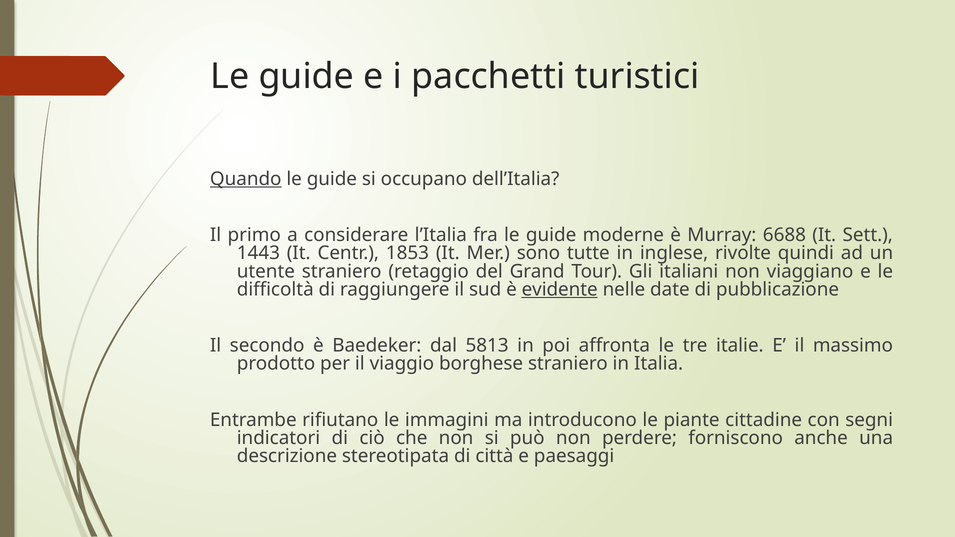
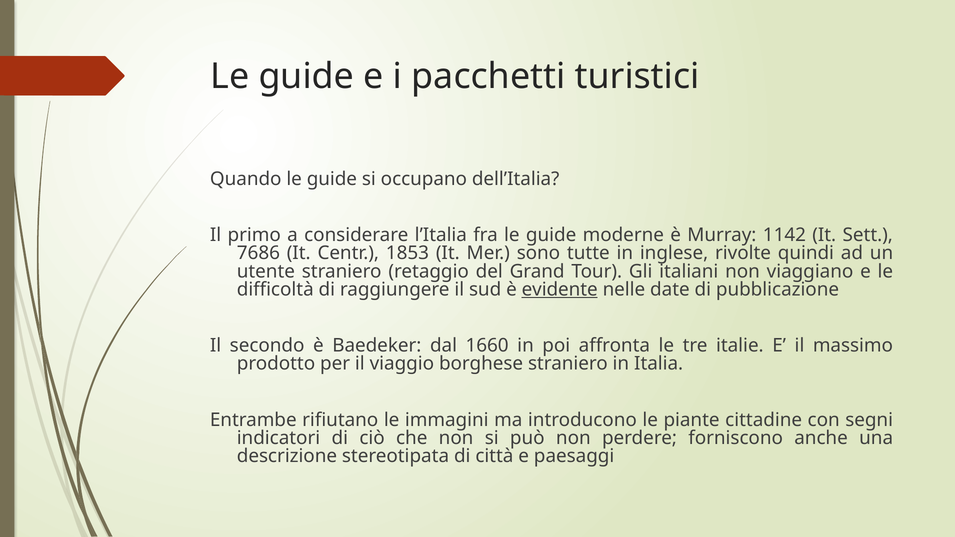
Quando underline: present -> none (246, 179)
6688: 6688 -> 1142 (784, 235)
1443: 1443 -> 7686 (258, 253)
5813: 5813 -> 1660 (487, 346)
